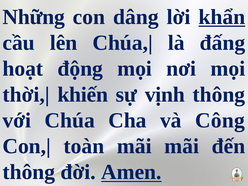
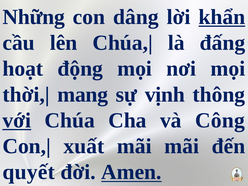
khiến: khiến -> mang (83, 95)
với underline: none -> present (17, 120)
toàn: toàn -> xuất (84, 146)
thông: thông -> quyết (29, 172)
